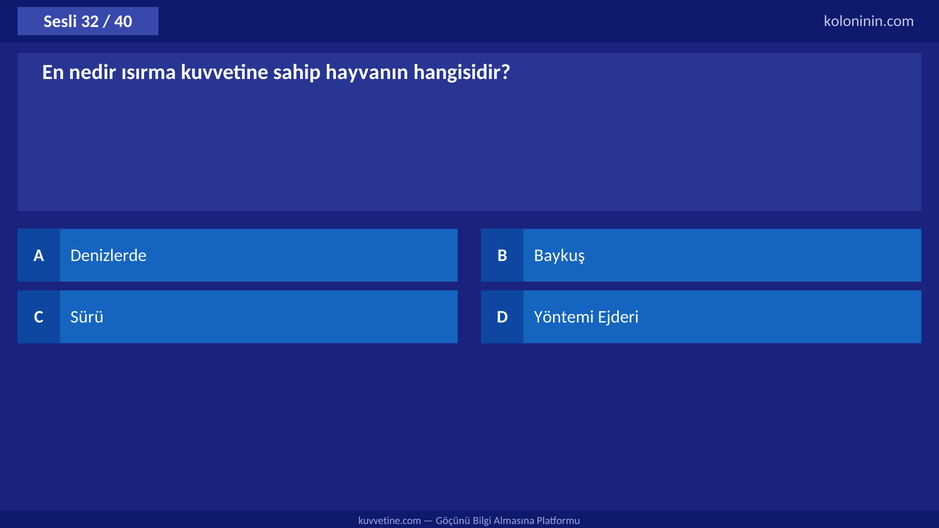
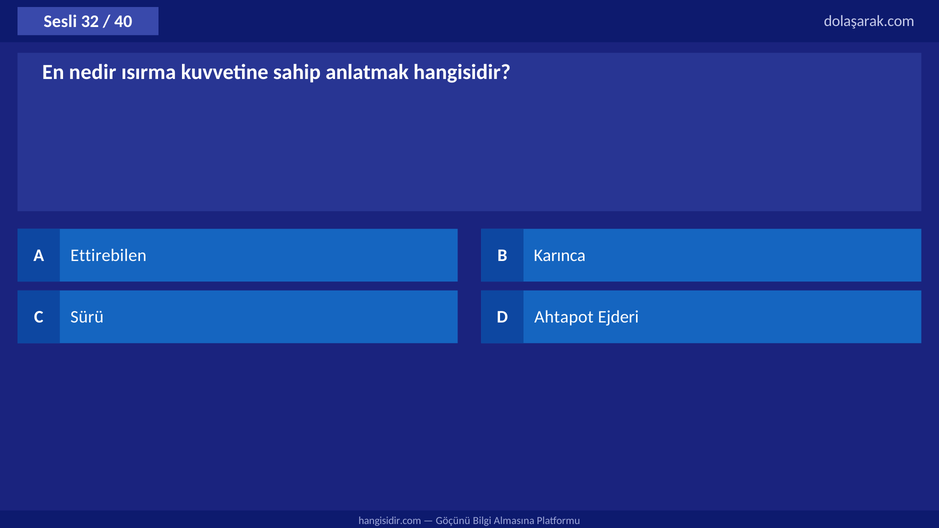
koloninin.com: koloninin.com -> dolaşarak.com (869, 21)
hayvanın: hayvanın -> anlatmak (367, 72)
Denizlerde: Denizlerde -> Ettirebilen (108, 256)
Baykuş: Baykuş -> Karınca (560, 256)
Yöntemi: Yöntemi -> Ahtapot (564, 317)
kuvvetine.com: kuvvetine.com -> hangisidir.com (390, 521)
